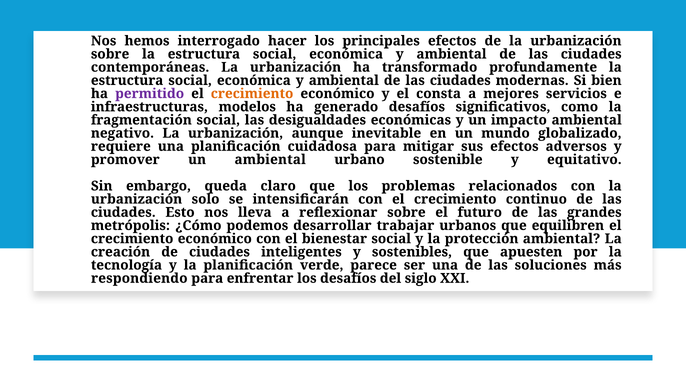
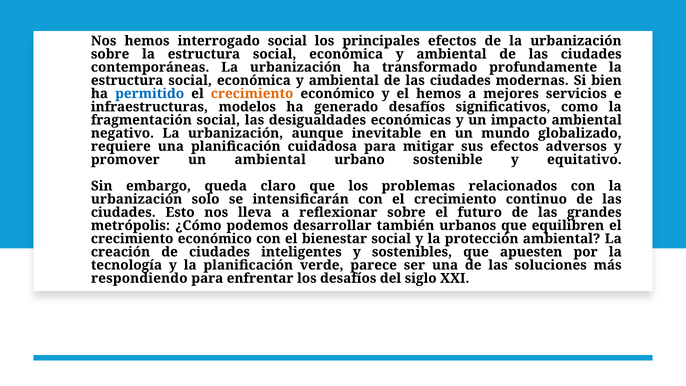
interrogado hacer: hacer -> social (287, 41)
permitido colour: purple -> blue (150, 94)
el consta: consta -> hemos (439, 94)
trabajar: trabajar -> también (405, 225)
